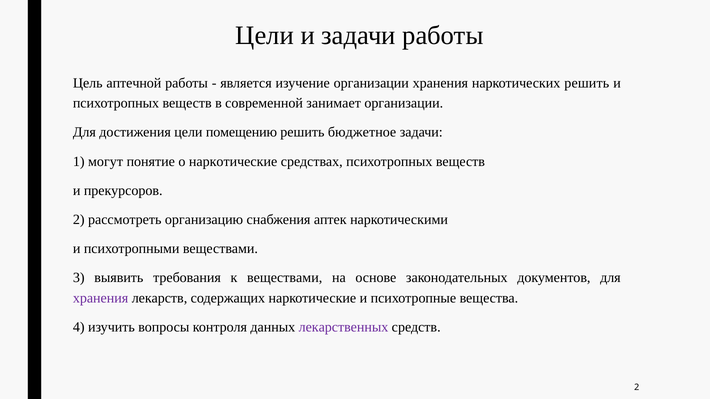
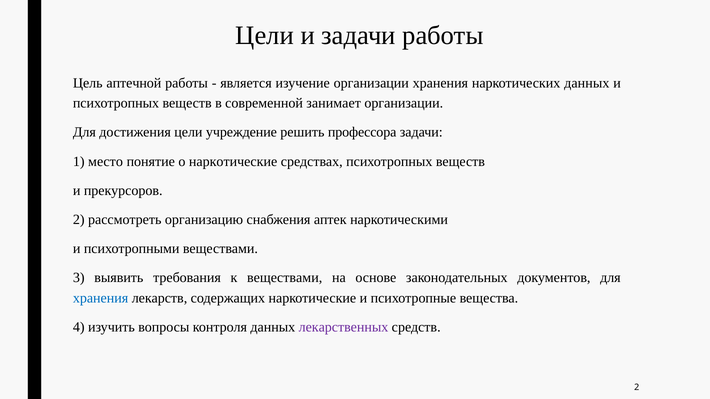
наркотических решить: решить -> данных (587, 83)
помещению: помещению -> учреждение (241, 132)
бюджетное: бюджетное -> профессора (362, 132)
могут: могут -> место (106, 162)
хранения colour: purple -> blue (101, 298)
